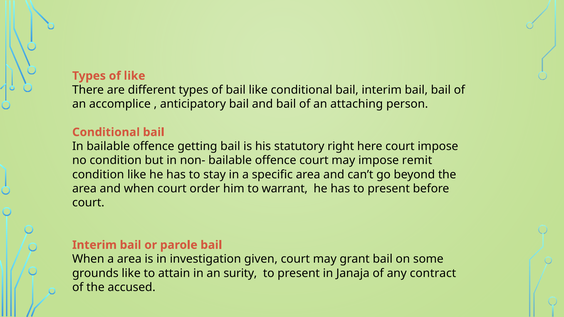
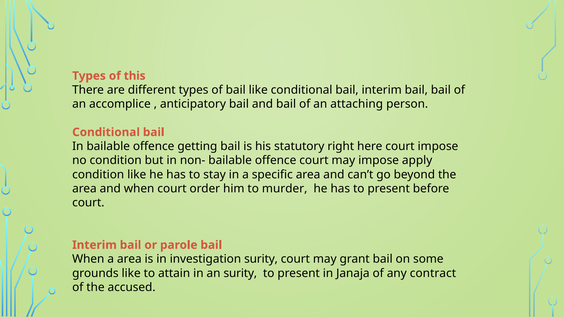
of like: like -> this (135, 76)
remit: remit -> apply (417, 161)
warrant: warrant -> murder (285, 189)
investigation given: given -> surity (261, 259)
